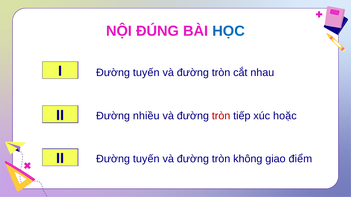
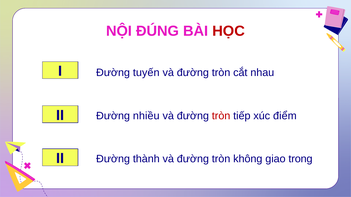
HỌC colour: blue -> red (229, 31)
hoặc: hoặc -> điểm (285, 116)
II Đường tuyến: tuyến -> thành (146, 159)
điểm: điểm -> trong (300, 159)
